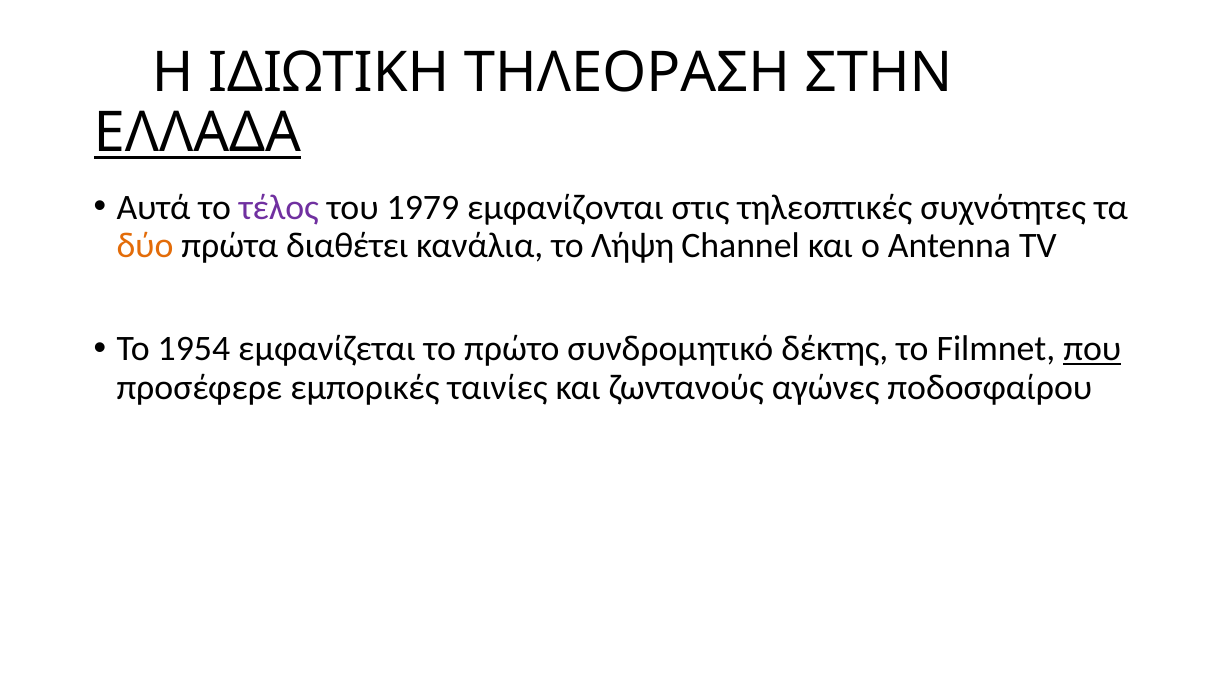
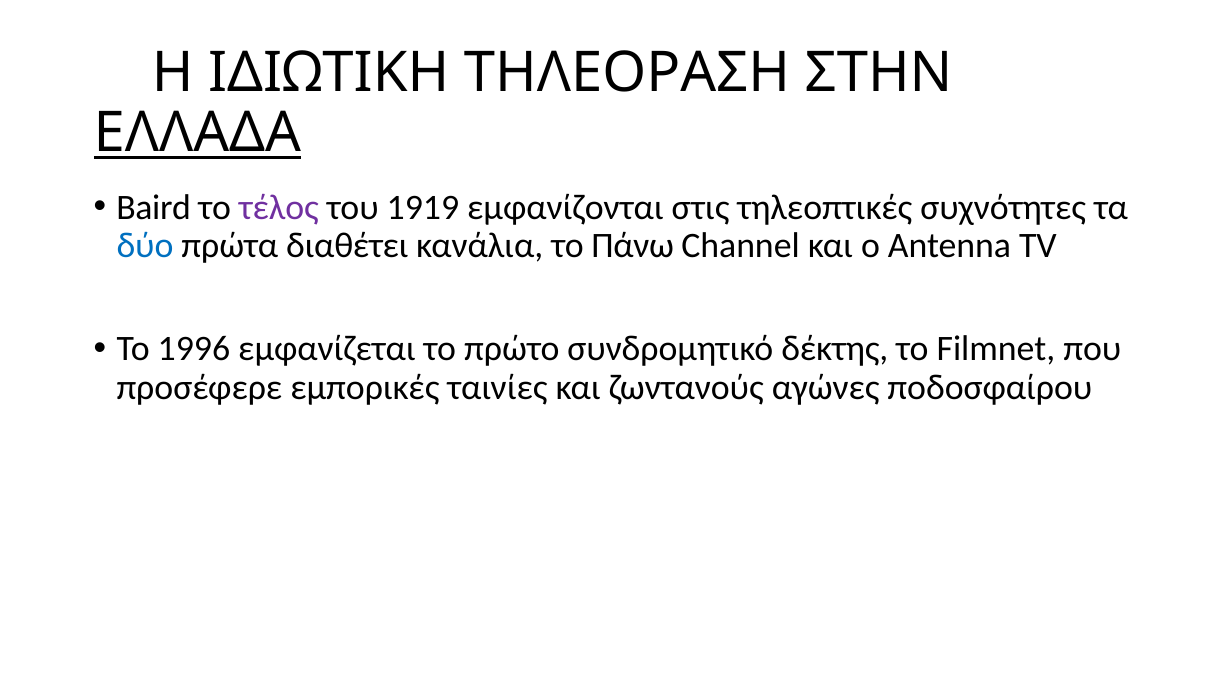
Αυτά: Αυτά -> Baird (154, 207)
1979: 1979 -> 1919 (423, 207)
δύο colour: orange -> blue (145, 246)
Λήψη: Λήψη -> Πάνω (633, 246)
1954: 1954 -> 1996 (194, 349)
που underline: present -> none (1092, 349)
